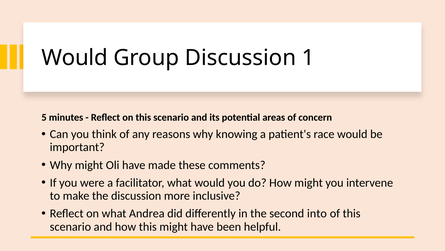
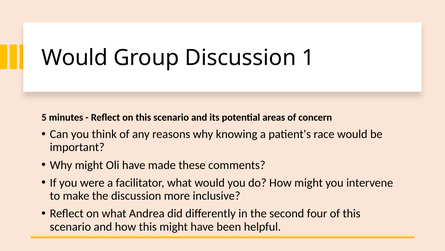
into: into -> four (317, 213)
